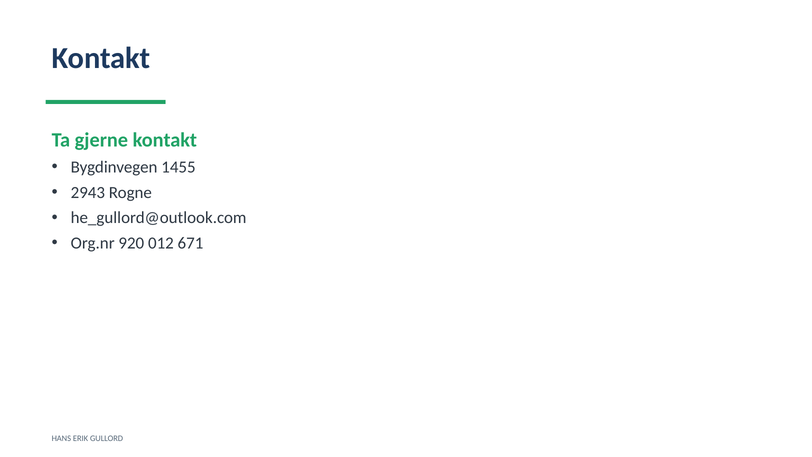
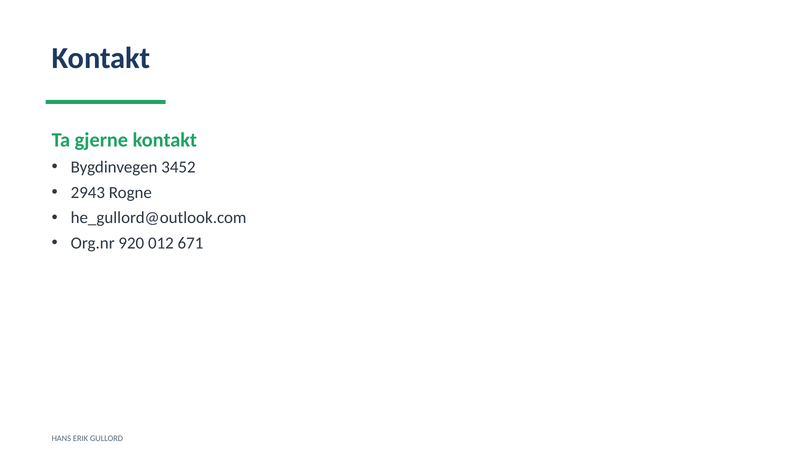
1455: 1455 -> 3452 (178, 167)
